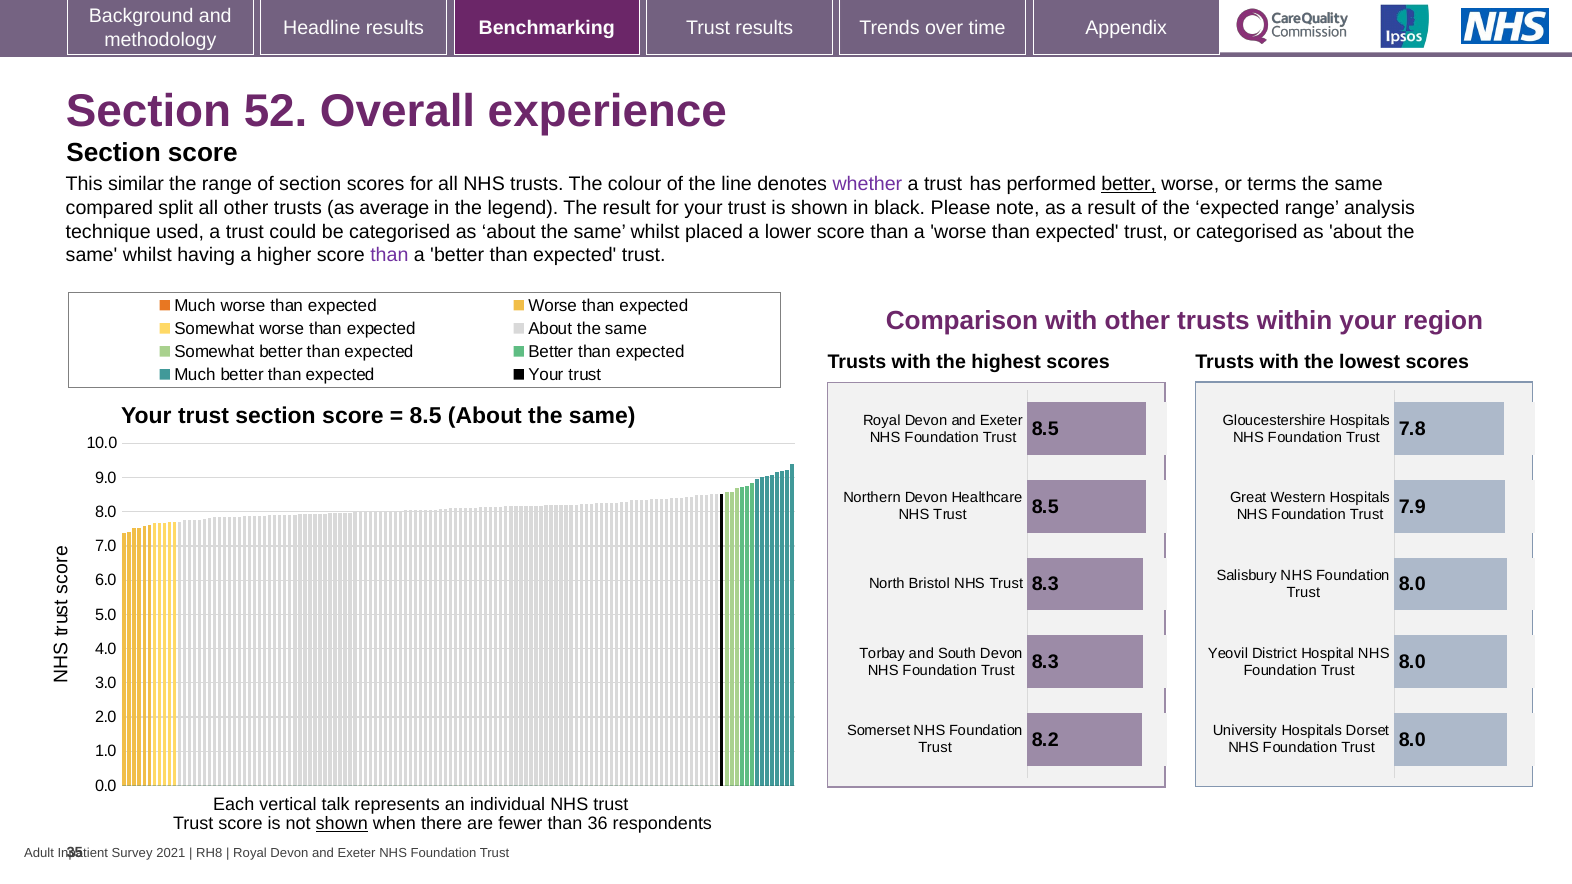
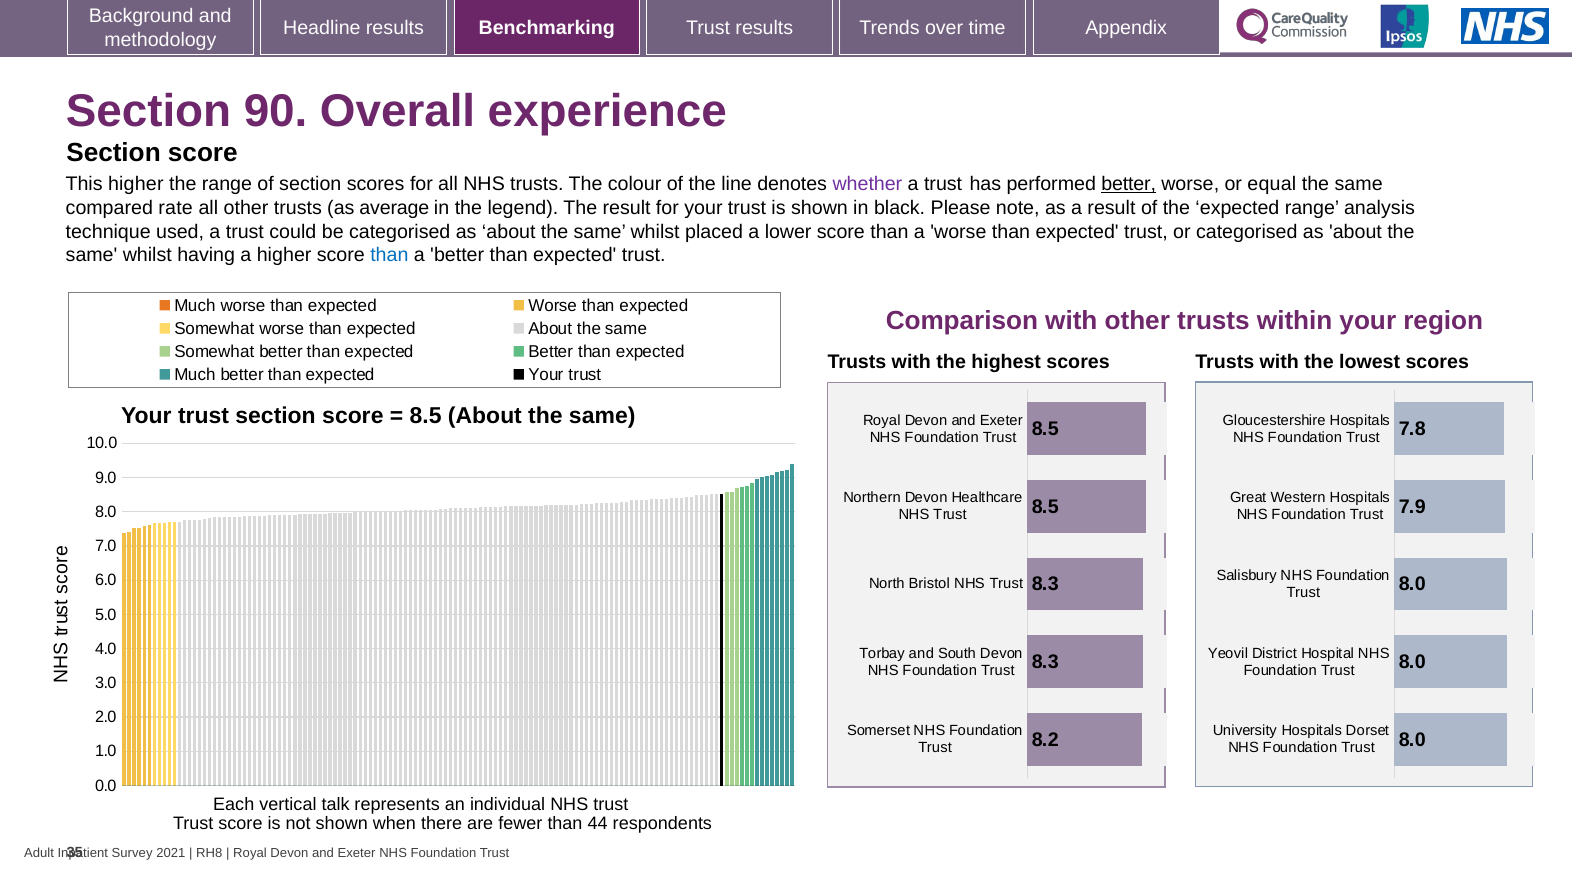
52: 52 -> 90 (276, 111)
This similar: similar -> higher (136, 184)
terms: terms -> equal (1272, 184)
split: split -> rate (176, 208)
than colour: purple -> blue (389, 255)
shown underline: present -> none (342, 824)
36: 36 -> 44 (598, 824)
